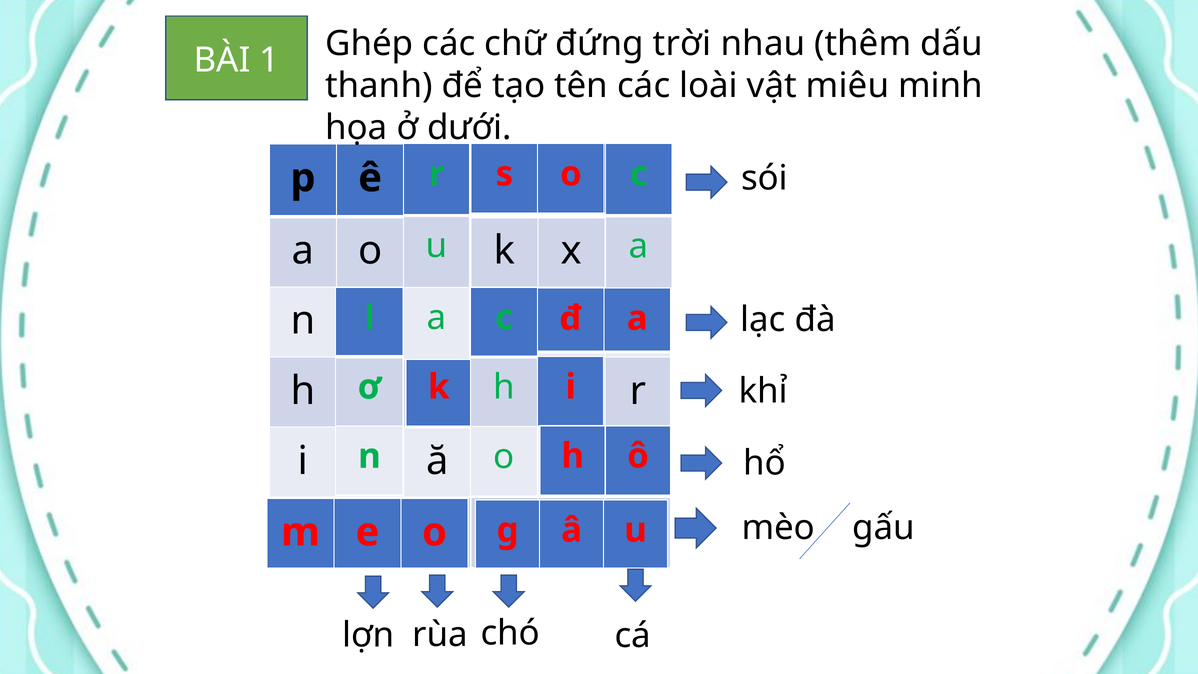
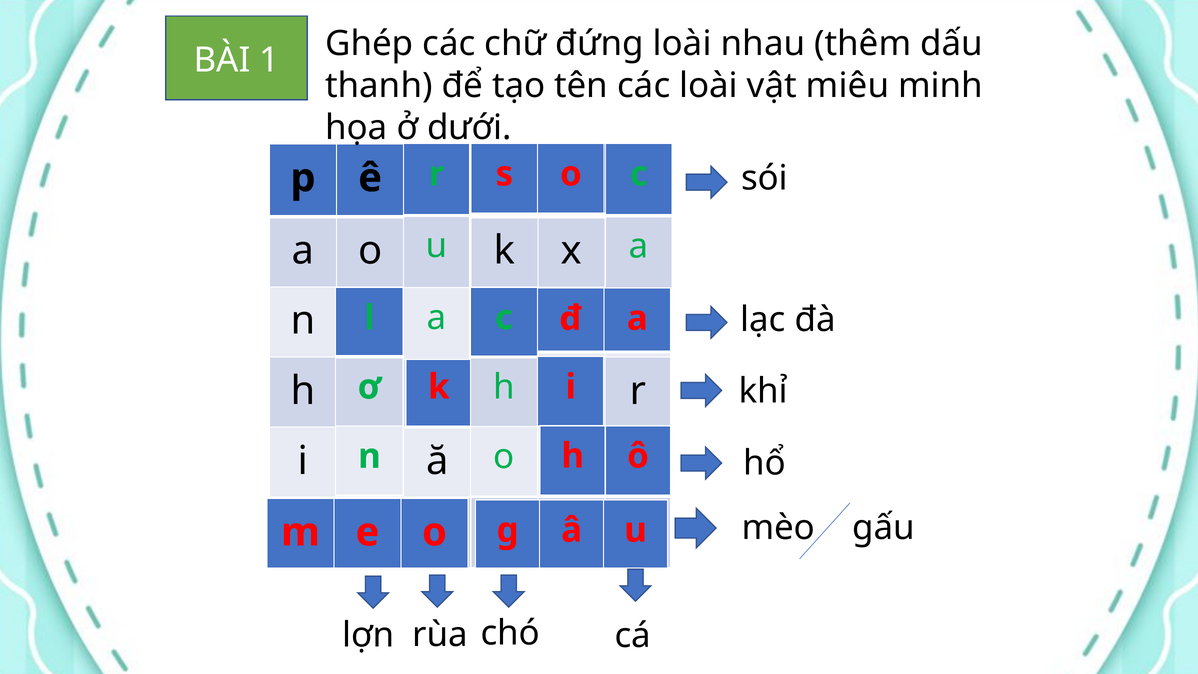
đứng trời: trời -> loài (682, 44)
